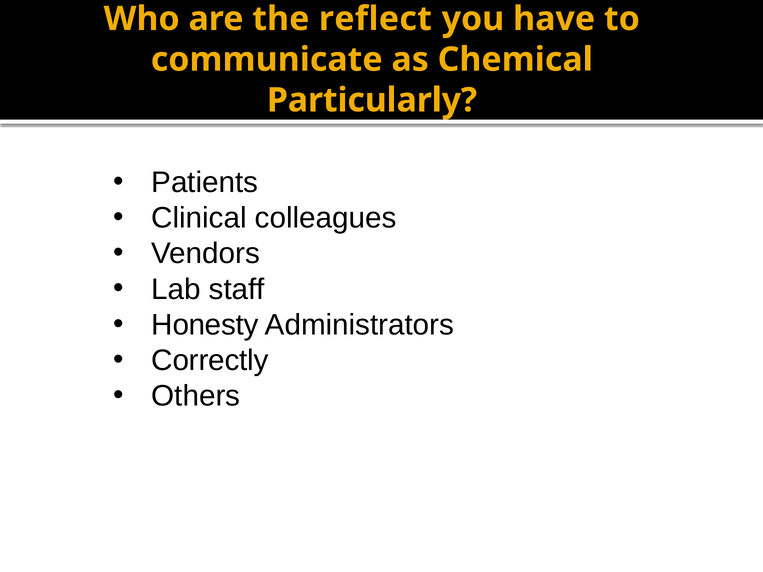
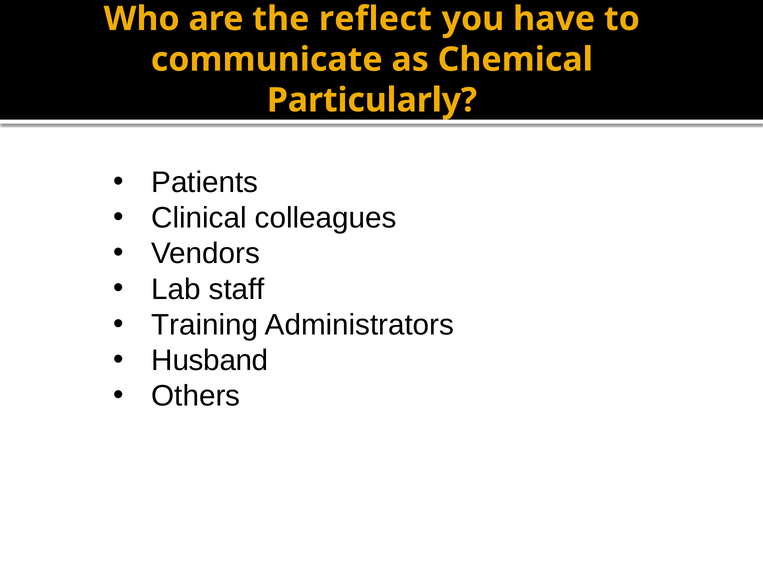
Honesty: Honesty -> Training (205, 325)
Correctly: Correctly -> Husband (210, 361)
